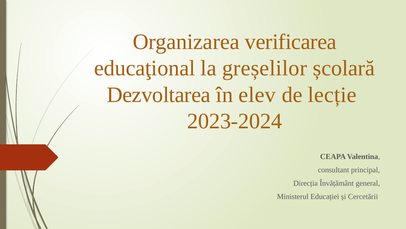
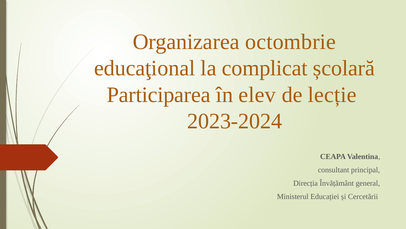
verificarea: verificarea -> octombrie (291, 42)
greșelilor: greșelilor -> complicat (265, 68)
Dezvoltarea: Dezvoltarea -> Participarea (159, 94)
